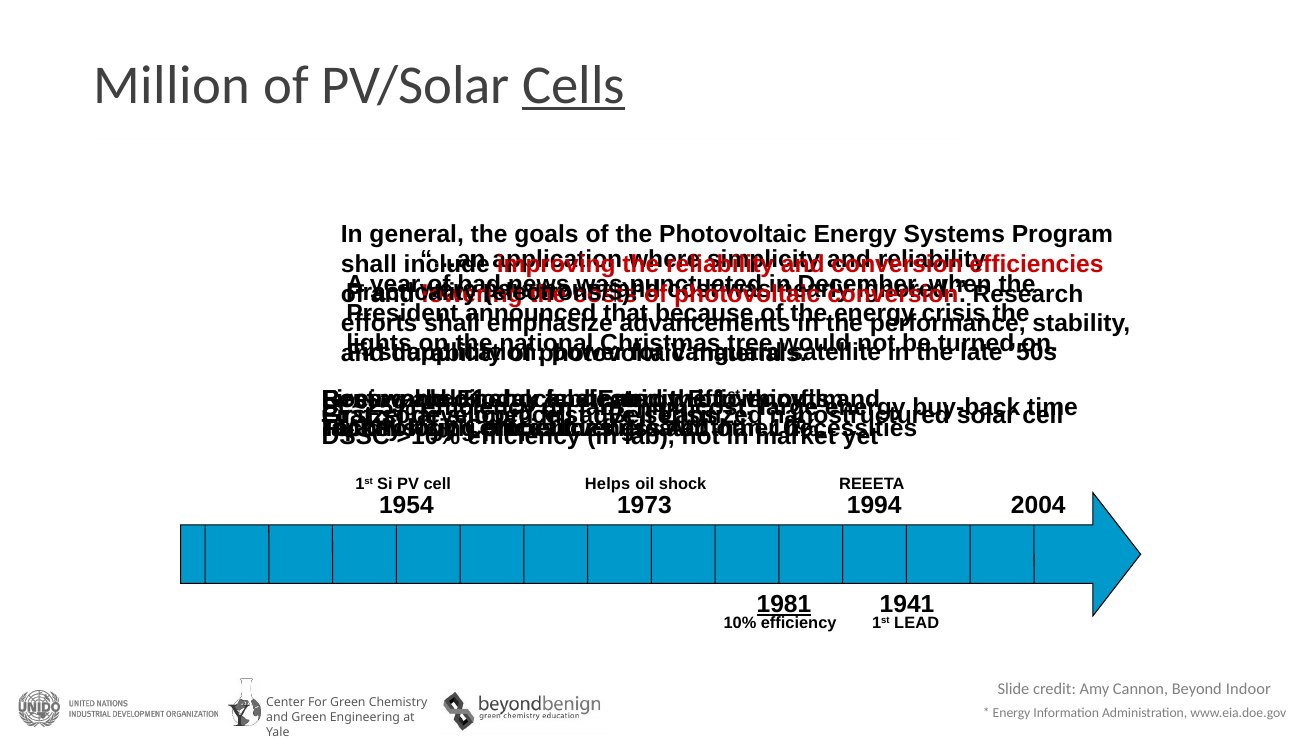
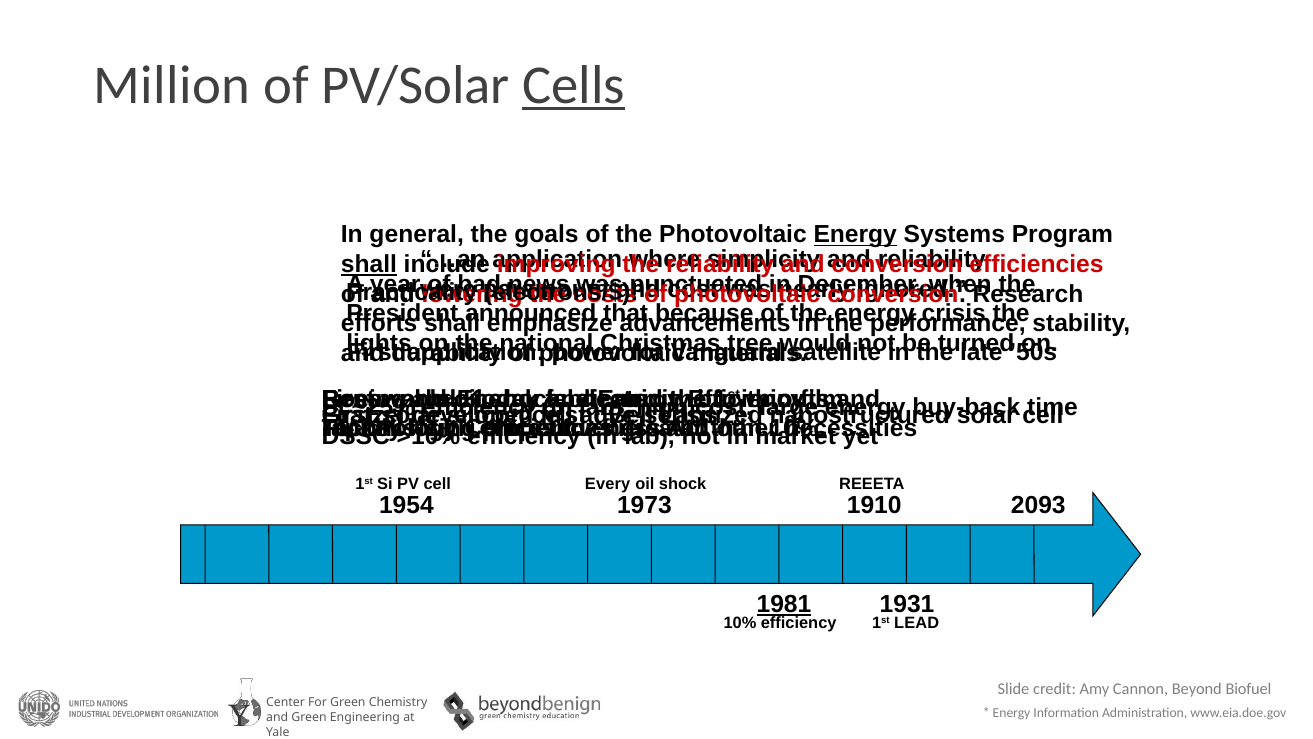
Energy underline: none -> present (855, 235)
shall underline: none -> present (369, 264)
Helps: Helps -> Every (608, 484)
1994: 1994 -> 1910 (874, 505)
2004: 2004 -> 2093 (1038, 505)
1941: 1941 -> 1931 (907, 604)
Indoor: Indoor -> Biofuel (1248, 689)
